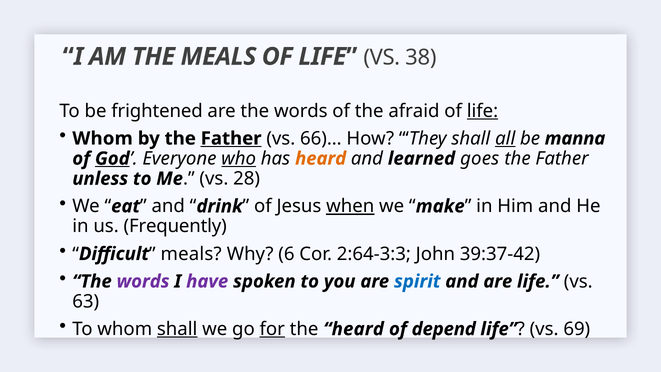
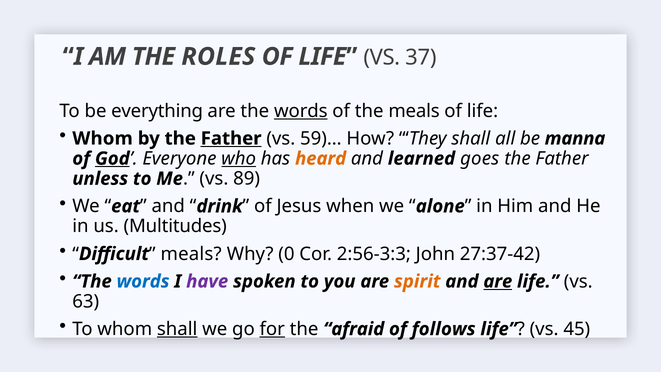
THE MEALS: MEALS -> ROLES (218, 57)
38: 38 -> 37 (421, 57)
frightened: frightened -> everything (157, 111)
words underline: none -> present (301, 111)
the afraid: afraid -> meals (414, 111)
life underline: present -> none (482, 111)
66)…: 66)… -> 59)… (321, 138)
all underline: present -> none (505, 138)
28: 28 -> 89 (247, 179)
when underline: present -> none (350, 206)
make: make -> alone (440, 206)
Frequently: Frequently -> Multitudes (175, 226)
6: 6 -> 0 (286, 254)
2:64-3:3: 2:64-3:3 -> 2:56-3:3 (374, 254)
39:37-42: 39:37-42 -> 27:37-42 (500, 254)
words colour: purple -> blue (143, 281)
spirit colour: blue -> orange (417, 281)
are underline: none -> present (498, 281)
the heard: heard -> afraid (354, 329)
depend: depend -> follows (444, 329)
69: 69 -> 45 (577, 329)
